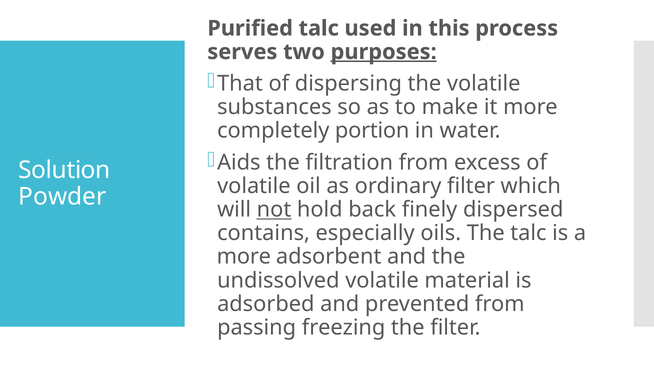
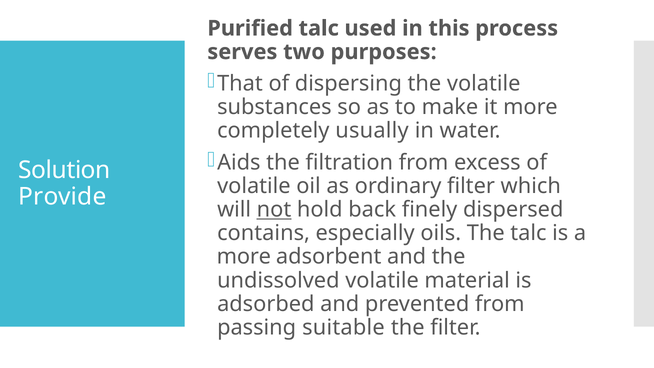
purposes underline: present -> none (384, 52)
portion: portion -> usually (372, 131)
Powder: Powder -> Provide (62, 197)
freezing: freezing -> suitable (343, 327)
